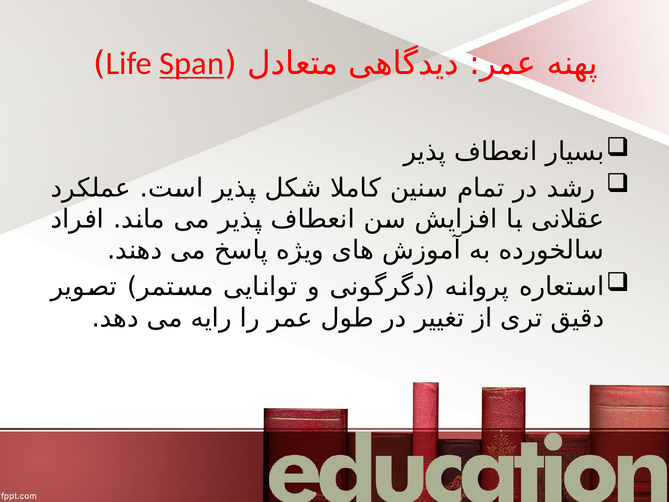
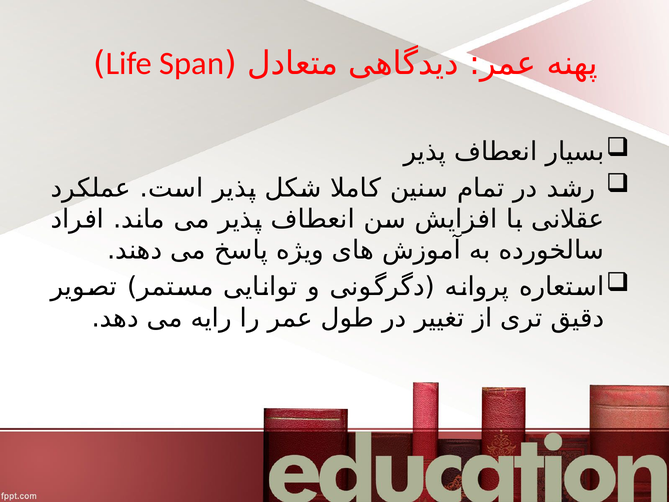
Span underline: present -> none (192, 64)
